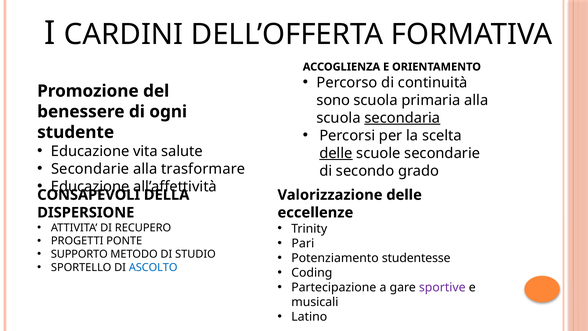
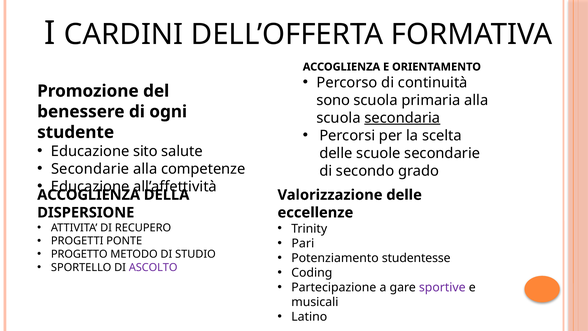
vita: vita -> sito (145, 151)
delle underline: present -> none (336, 153)
trasformare: trasformare -> competenze (203, 169)
CONSAPEVOLI: CONSAPEVOLI -> ACCOGLIENZA (89, 195)
SUPPORTO: SUPPORTO -> PROGETTO (79, 254)
ASCOLTO colour: blue -> purple (153, 267)
